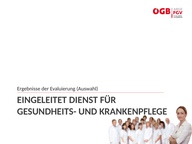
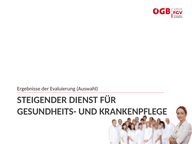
EINGELEITET: EINGELEITET -> STEIGENDER (42, 100)
